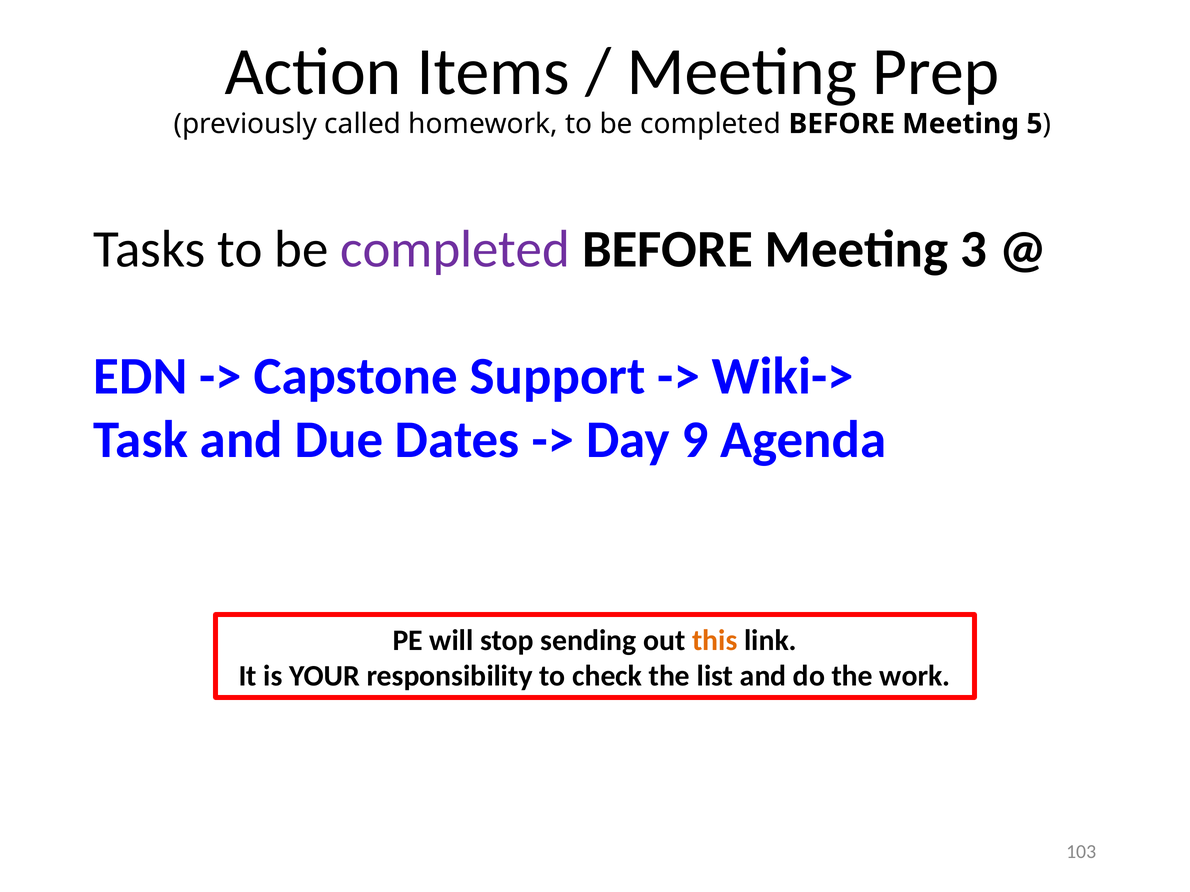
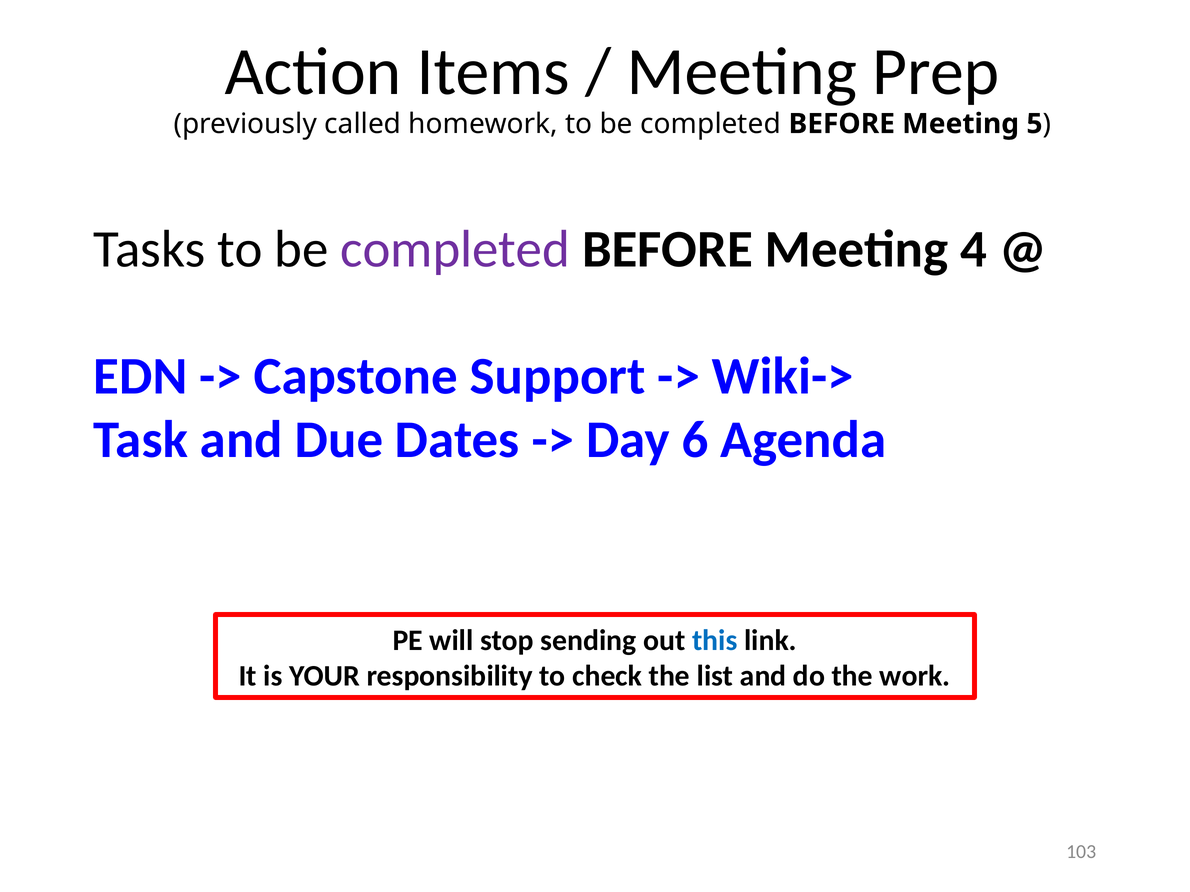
3: 3 -> 4 (974, 250)
9: 9 -> 6 (695, 440)
this colour: orange -> blue (715, 641)
